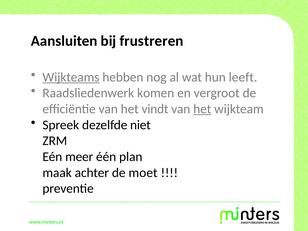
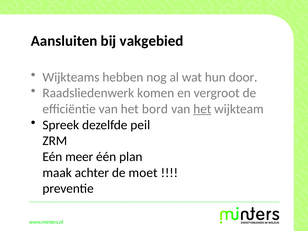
frustreren: frustreren -> vakgebied (152, 41)
Wijkteams underline: present -> none (71, 77)
leeft: leeft -> door (243, 77)
vindt: vindt -> bord (155, 109)
niet: niet -> peil (140, 125)
